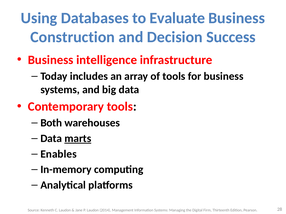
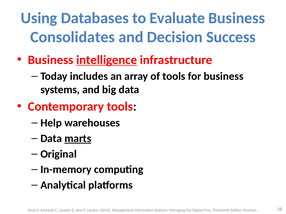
Construction: Construction -> Consolidates (73, 37)
intelligence underline: none -> present (107, 60)
Both: Both -> Help (51, 123)
Enables: Enables -> Original (59, 154)
